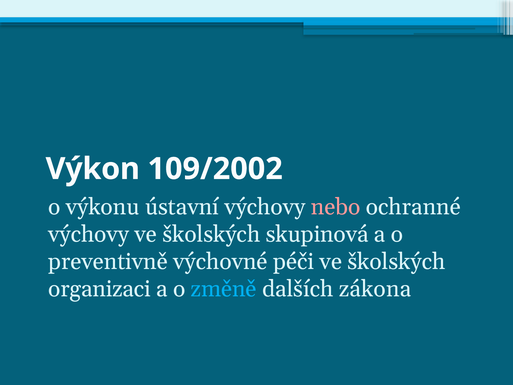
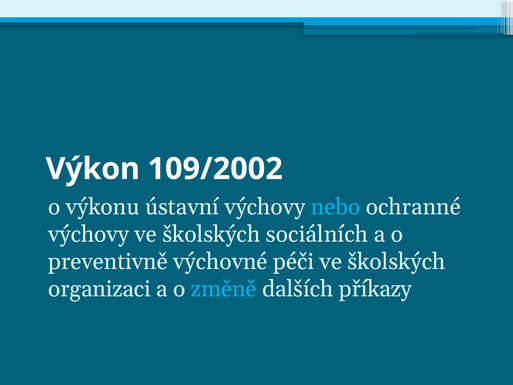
nebo colour: pink -> light blue (336, 207)
skupinová: skupinová -> sociálních (317, 234)
zákona: zákona -> příkazy (375, 289)
